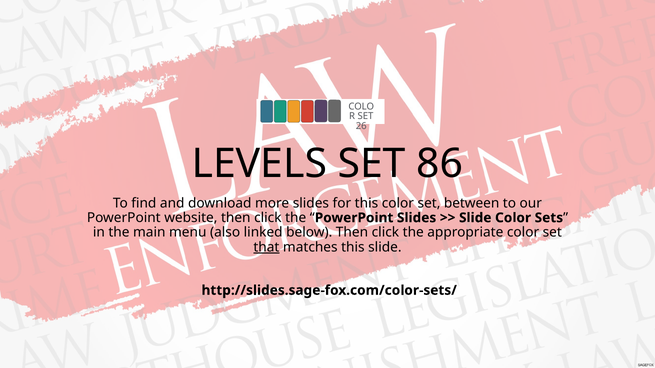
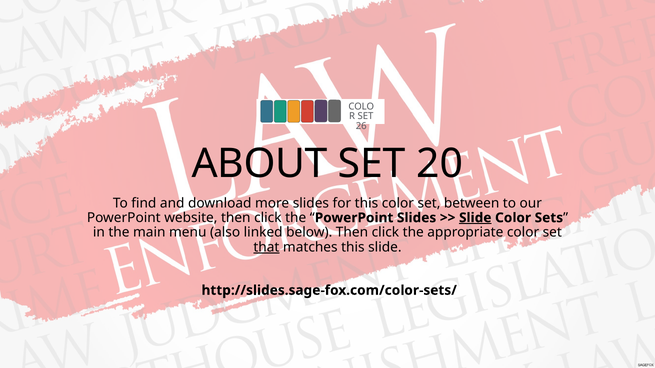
LEVELS: LEVELS -> ABOUT (260, 164)
86: 86 -> 20 (440, 164)
Slide underline: none -> present (475, 218)
